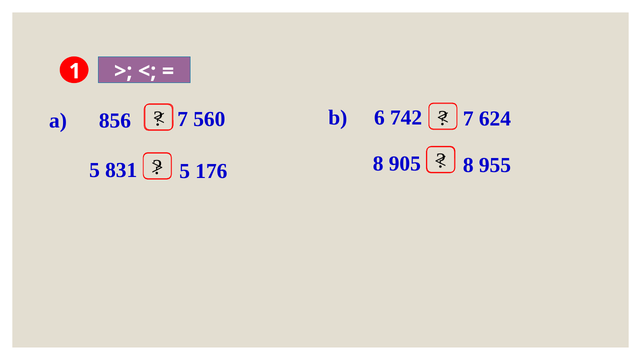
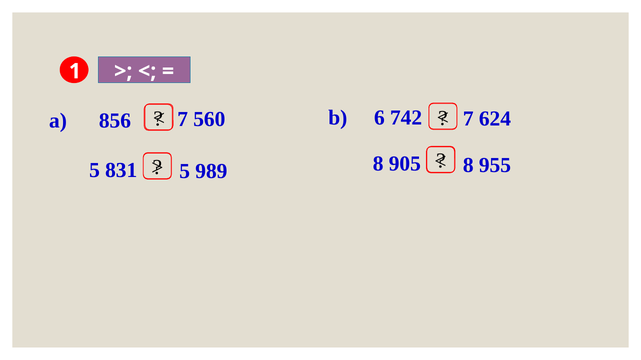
176: 176 -> 989 (211, 172)
